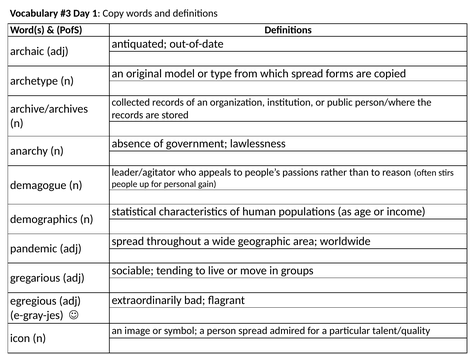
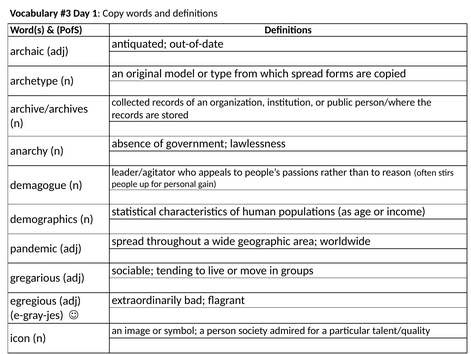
person spread: spread -> society (253, 330)
